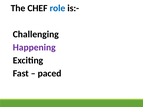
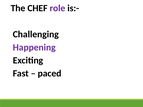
role colour: blue -> purple (57, 8)
